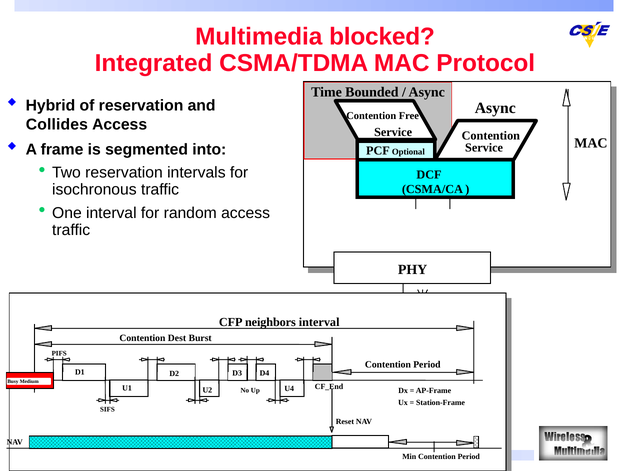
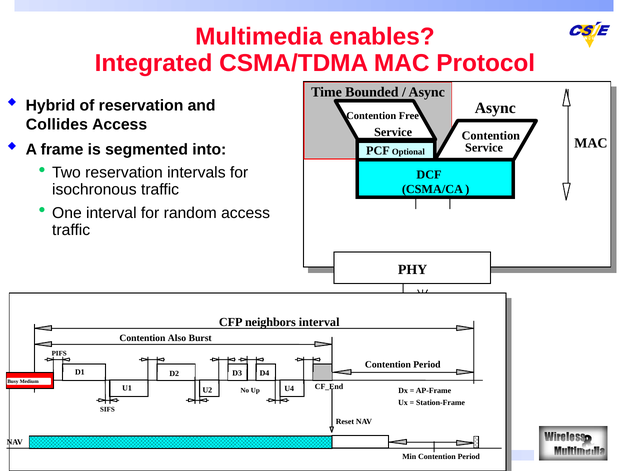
blocked: blocked -> enables (382, 37)
Dest: Dest -> Also (177, 338)
